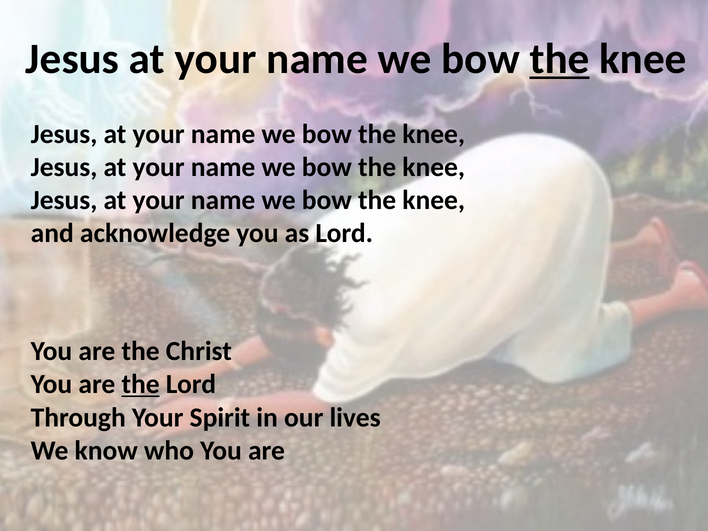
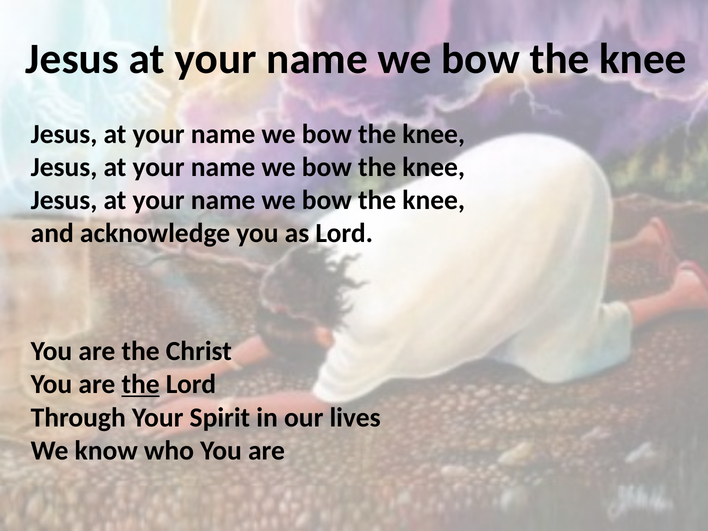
the underline: present -> none (560, 59)
